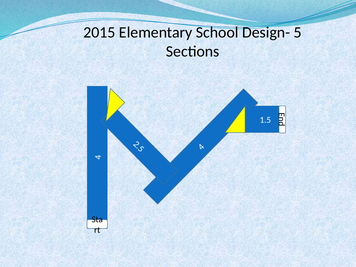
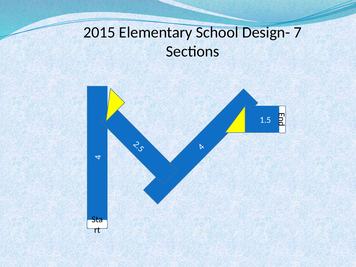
Design- 5: 5 -> 7 (298, 32)
